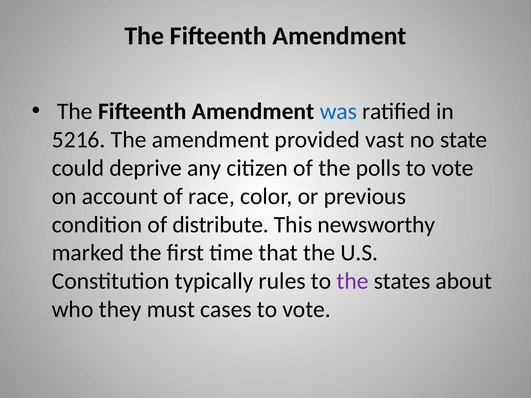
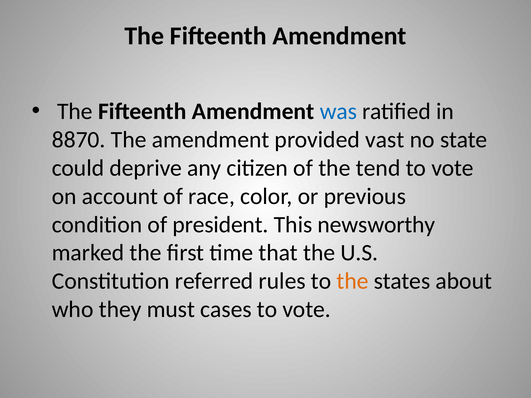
5216: 5216 -> 8870 (79, 140)
polls: polls -> tend (378, 168)
distribute: distribute -> president (221, 225)
typically: typically -> referred (214, 281)
the colour: purple -> orange (352, 281)
